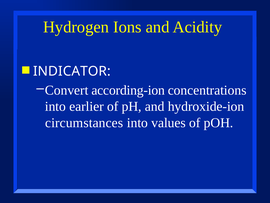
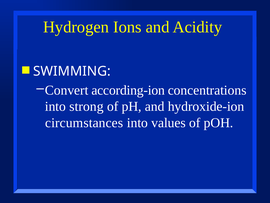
INDICATOR: INDICATOR -> SWIMMING (72, 71)
earlier: earlier -> strong (86, 106)
